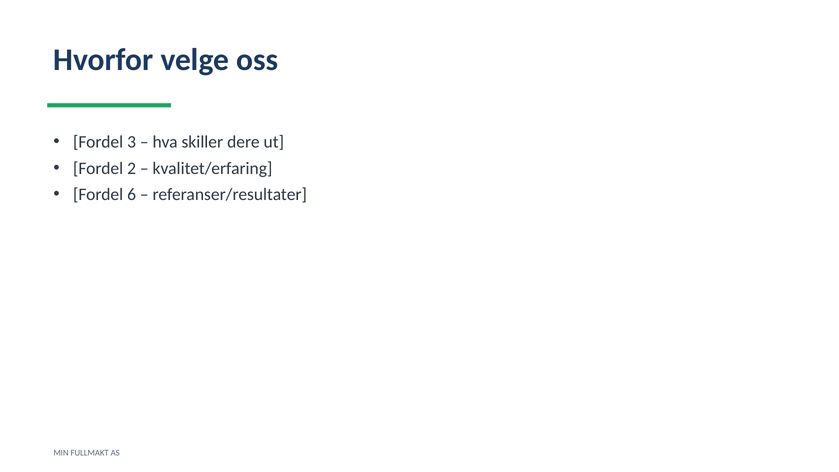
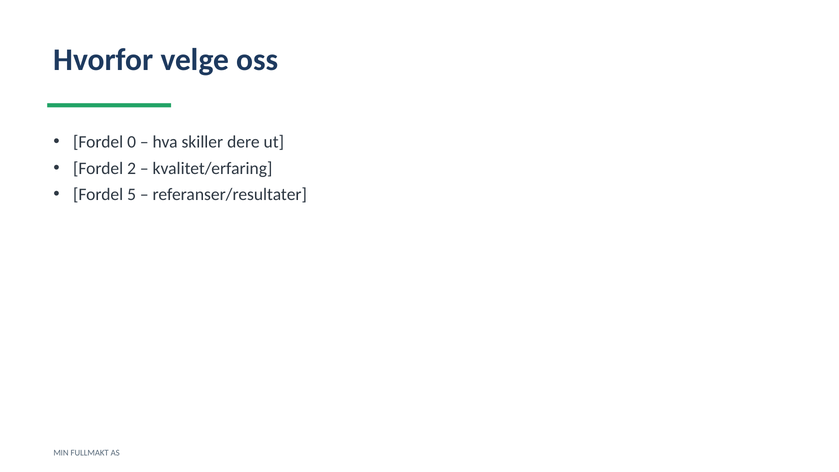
3: 3 -> 0 (132, 142)
6: 6 -> 5 (132, 195)
